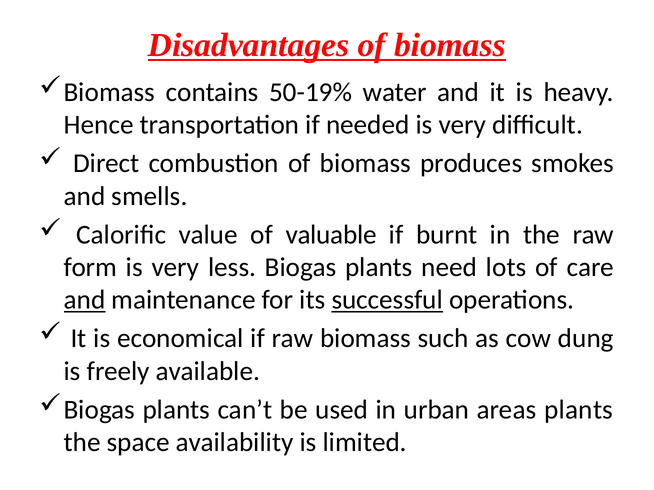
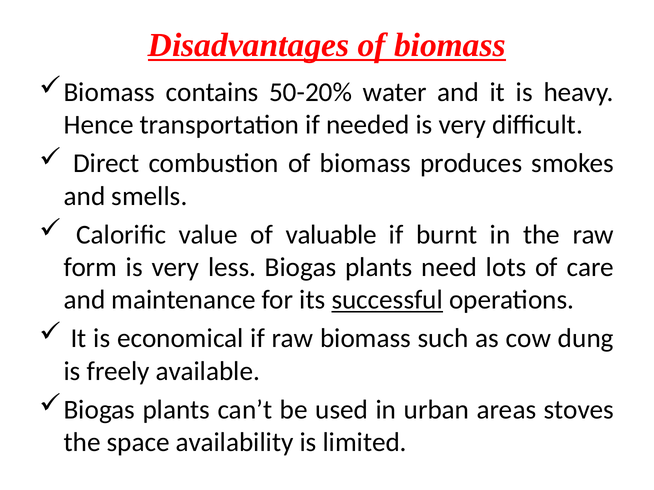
50-19%: 50-19% -> 50-20% (311, 92)
and underline: present -> none (85, 300)
areas plants: plants -> stoves (579, 410)
